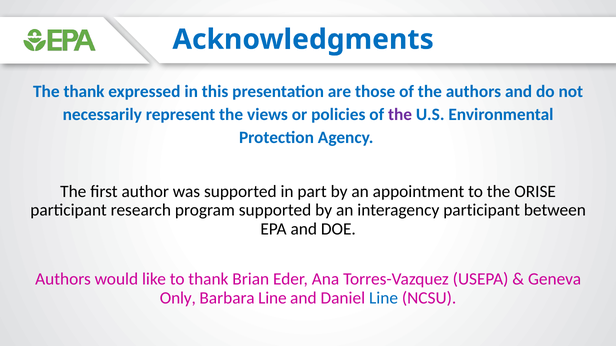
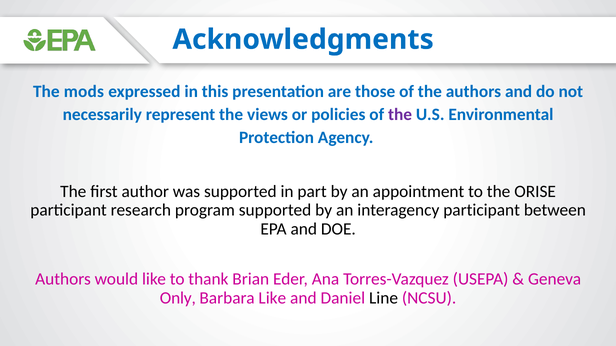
The thank: thank -> mods (84, 92)
Barbara Line: Line -> Like (272, 298)
Line colour: blue -> black (384, 298)
